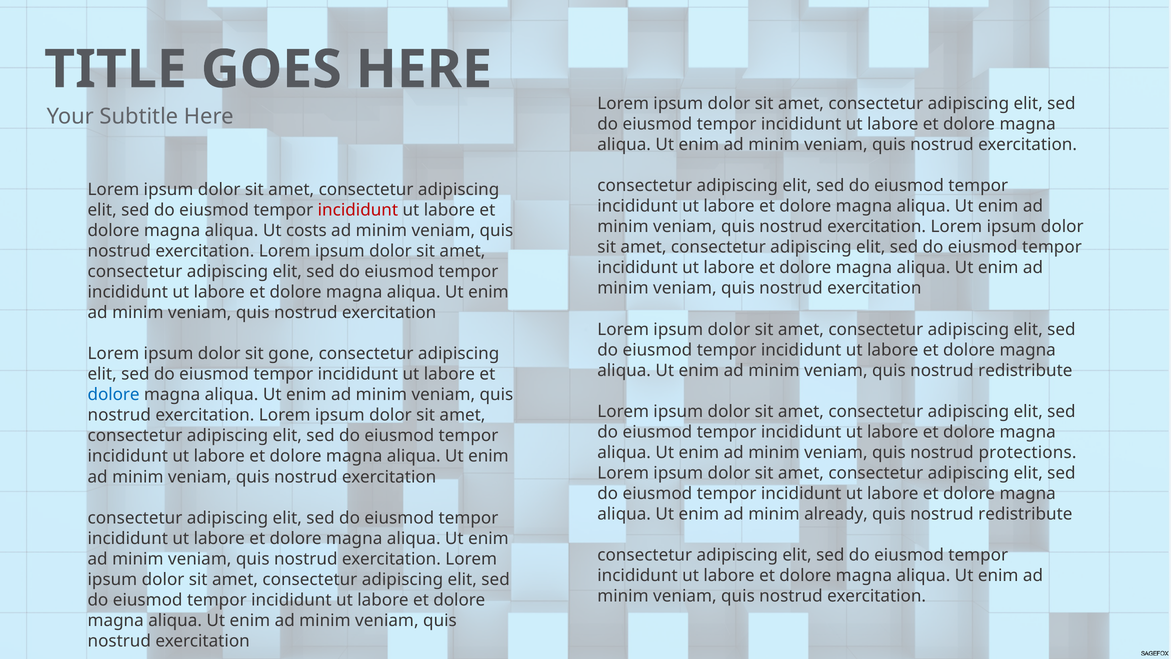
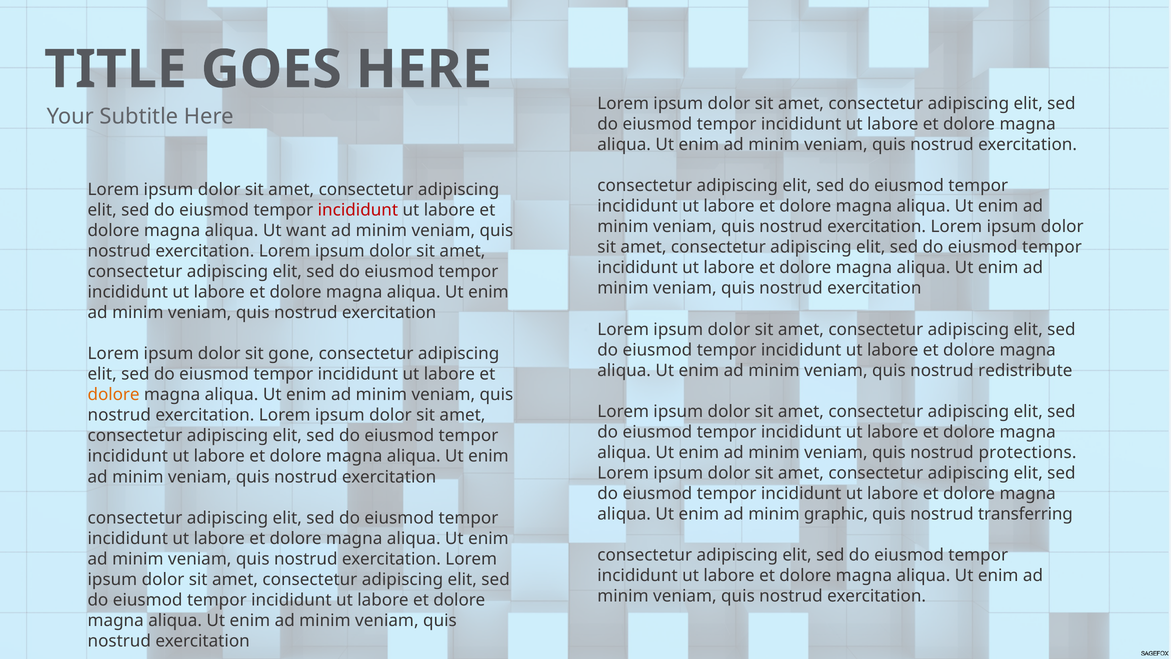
costs: costs -> want (306, 231)
dolore colour: blue -> orange (114, 395)
already: already -> graphic (836, 514)
redistribute: redistribute -> transferring (1025, 514)
